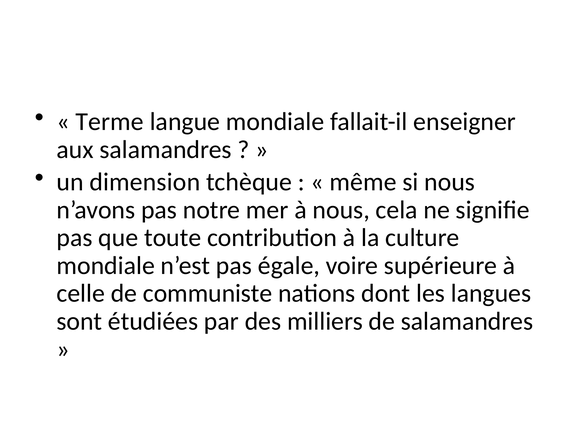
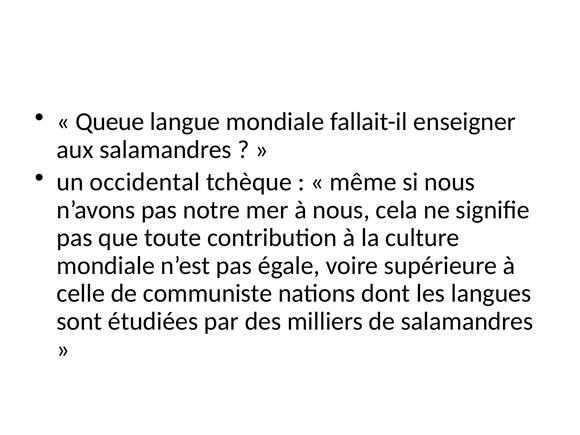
Terme: Terme -> Queue (110, 122)
dimension: dimension -> occidental (145, 182)
